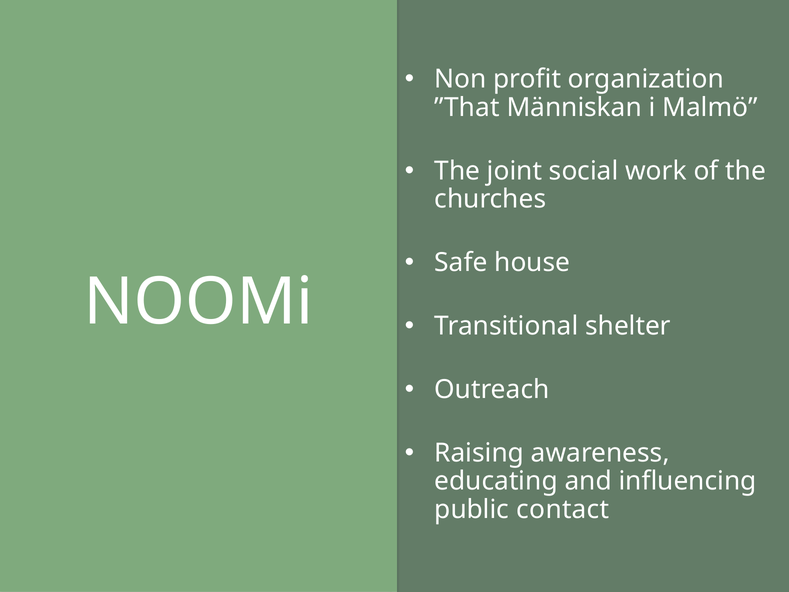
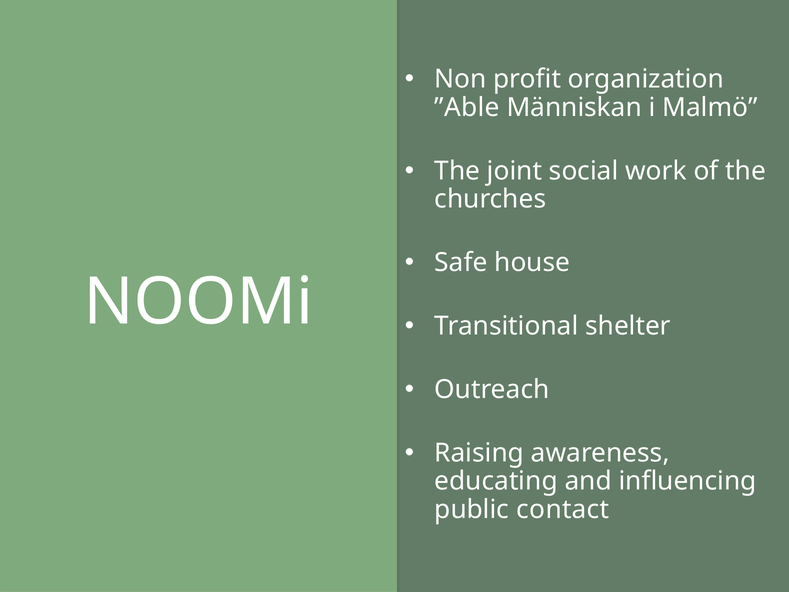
”That: ”That -> ”Able (467, 107)
